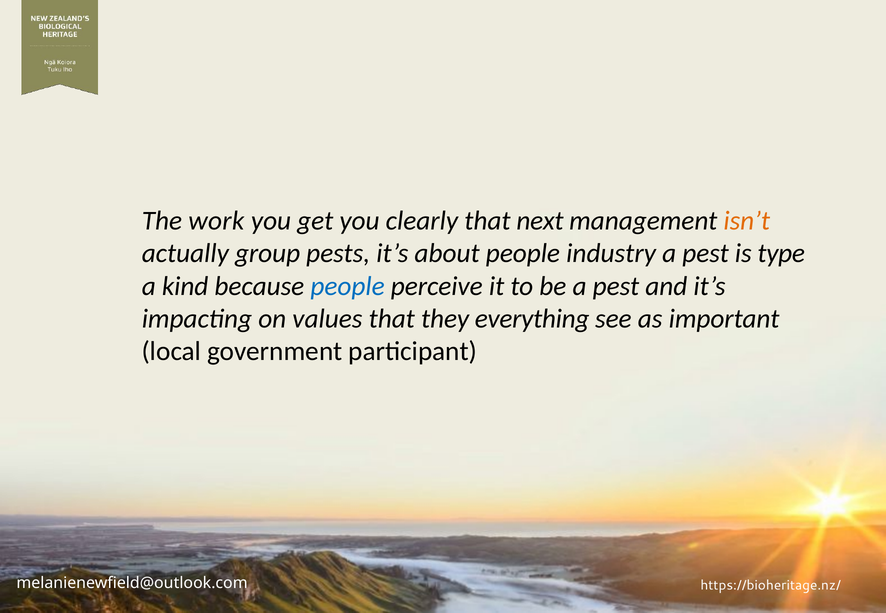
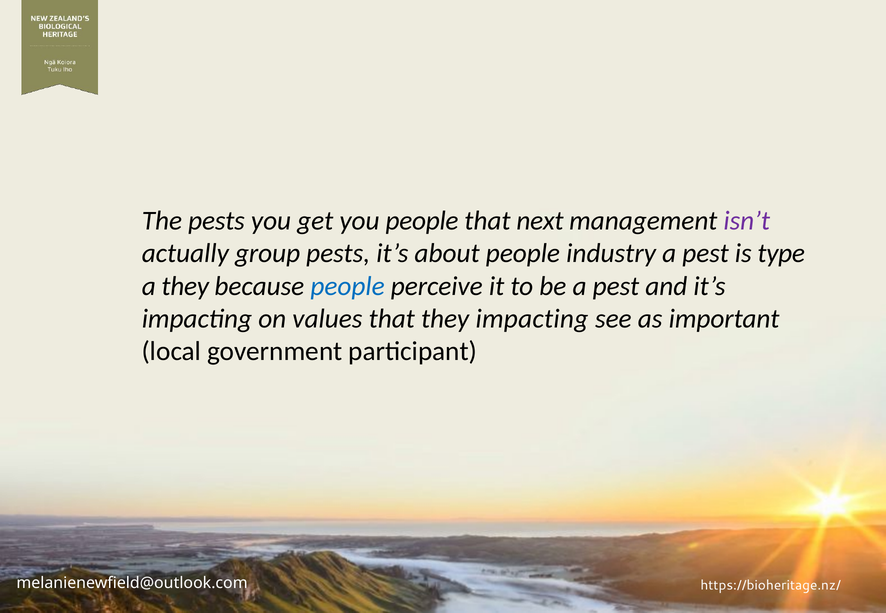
The work: work -> pests (217, 221)
you clearly: clearly -> people (422, 221)
isn’t colour: orange -> purple (747, 221)
a kind: kind -> they (185, 286)
they everything: everything -> impacting (532, 319)
